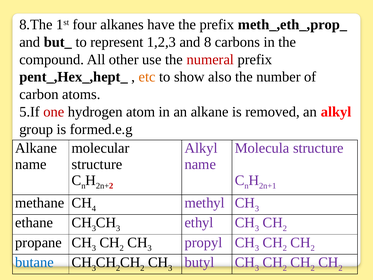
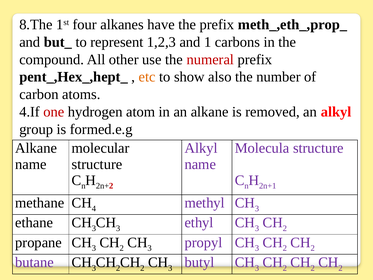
8: 8 -> 1 (208, 42)
5.If: 5.If -> 4.If (30, 112)
butane colour: blue -> purple (35, 262)
